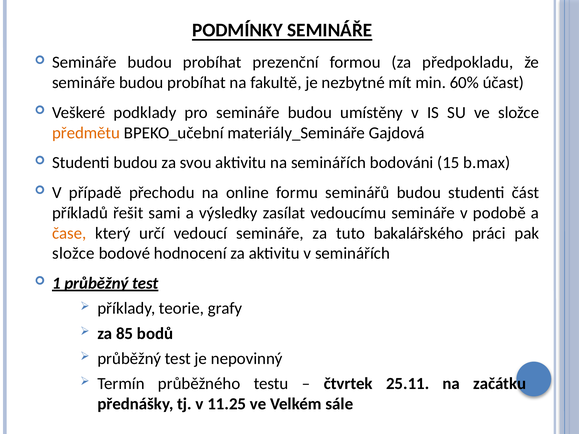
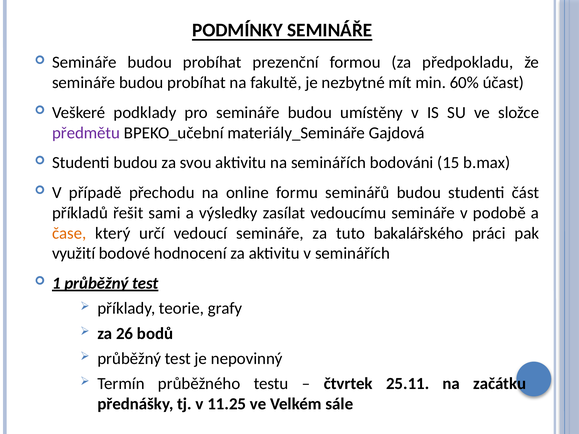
předmětu colour: orange -> purple (86, 133)
složce: složce -> využití (74, 254)
85: 85 -> 26 (125, 334)
